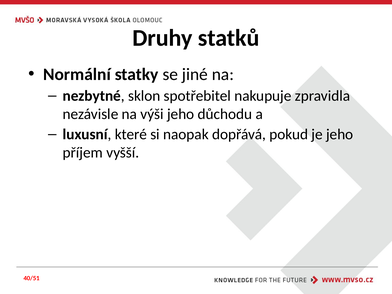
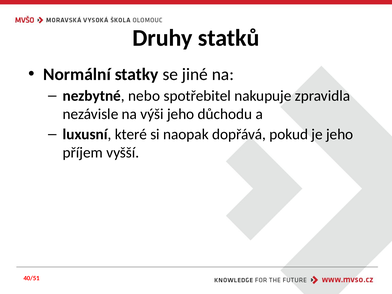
sklon: sklon -> nebo (144, 96)
